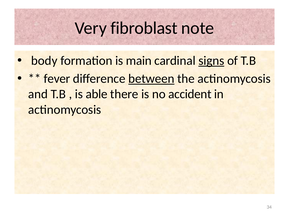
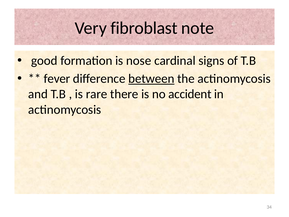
body: body -> good (44, 61)
main: main -> nose (139, 61)
signs underline: present -> none (211, 61)
able: able -> rare (97, 94)
